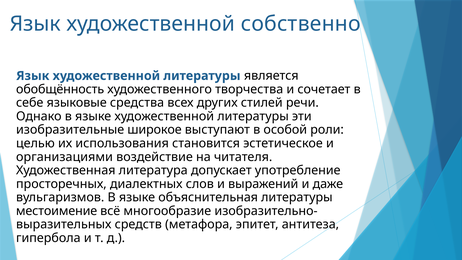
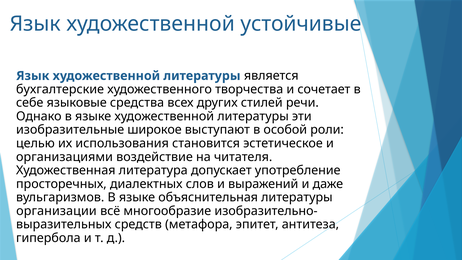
собственно: собственно -> устойчивые (301, 24)
обобщённость: обобщённость -> бухгалтерские (60, 89)
местоимение: местоимение -> организации (56, 211)
